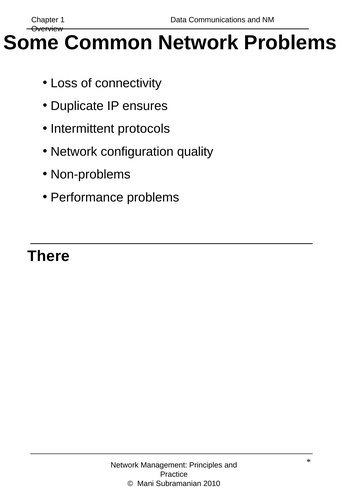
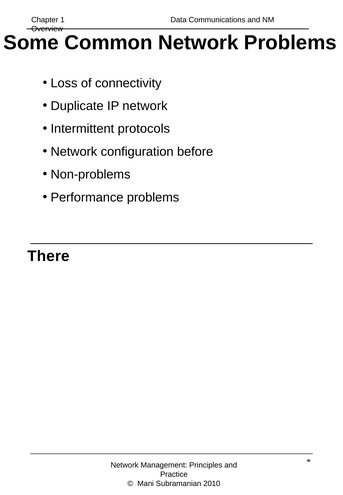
IP ensures: ensures -> network (145, 106)
quality: quality -> before (195, 152)
